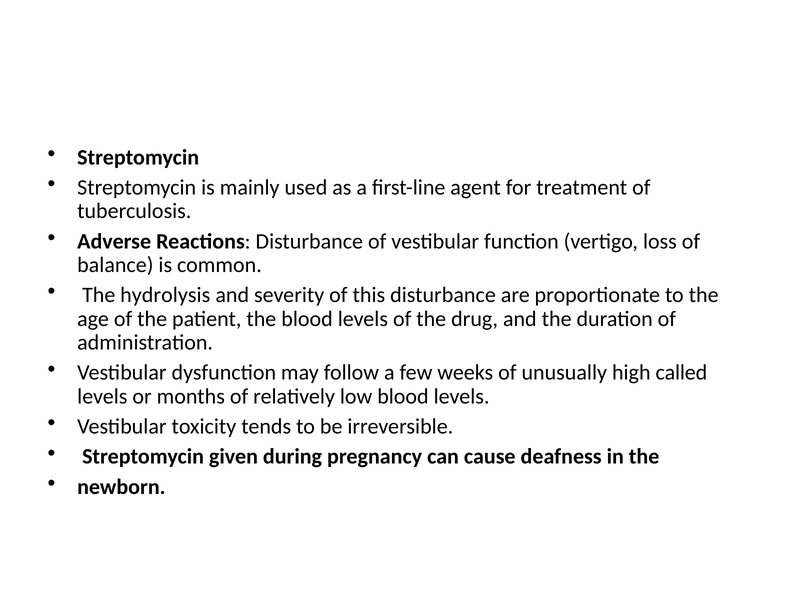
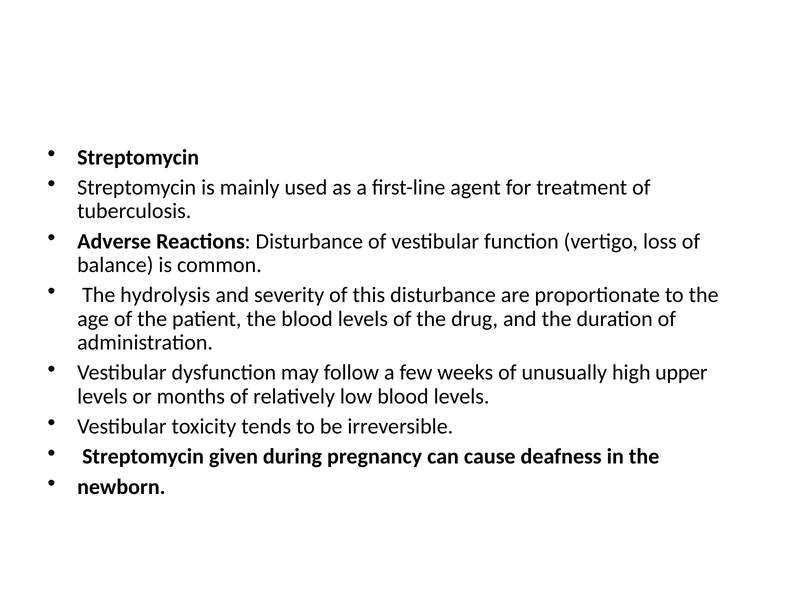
called: called -> upper (681, 373)
